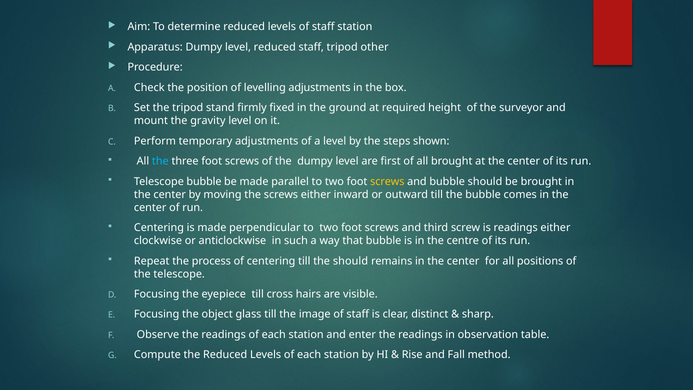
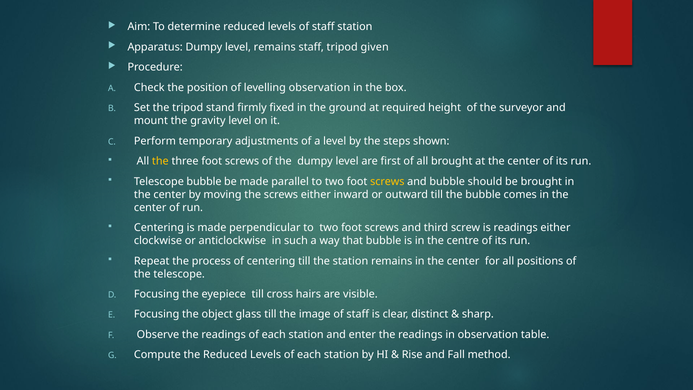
level reduced: reduced -> remains (275, 47)
other: other -> given (375, 47)
levelling adjustments: adjustments -> observation (319, 88)
the colour: light blue -> yellow (160, 161)
the should: should -> station (351, 261)
